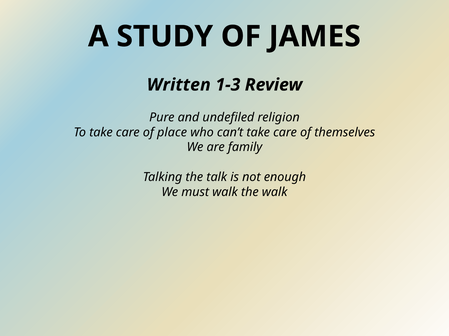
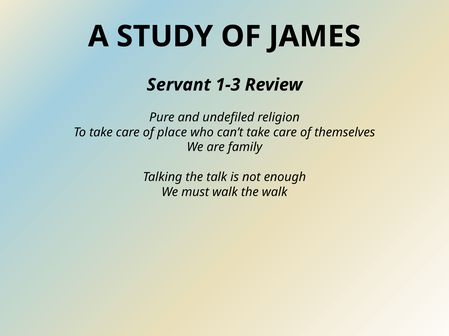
Written: Written -> Servant (179, 85)
